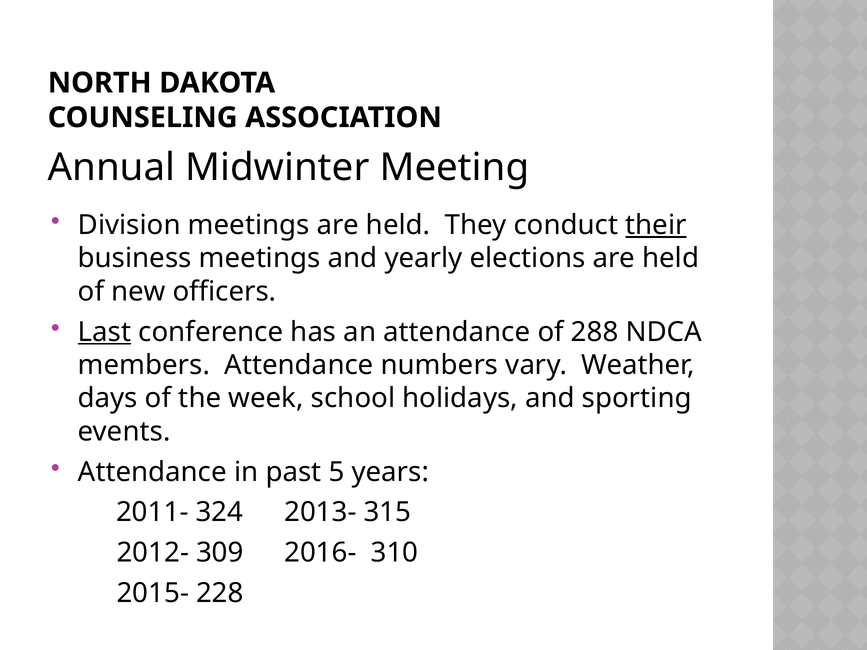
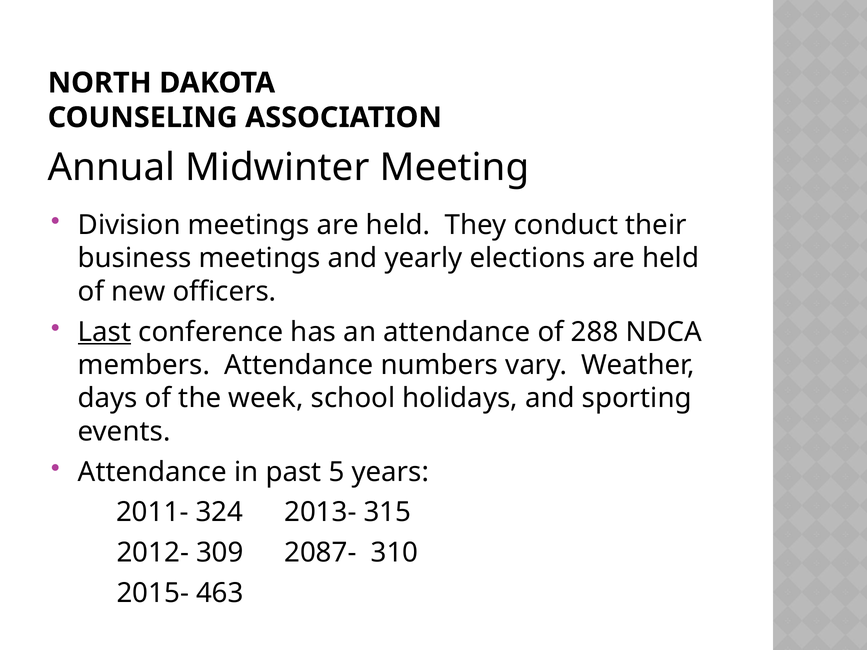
their underline: present -> none (656, 225)
2016-: 2016- -> 2087- (320, 553)
228: 228 -> 463 (220, 593)
